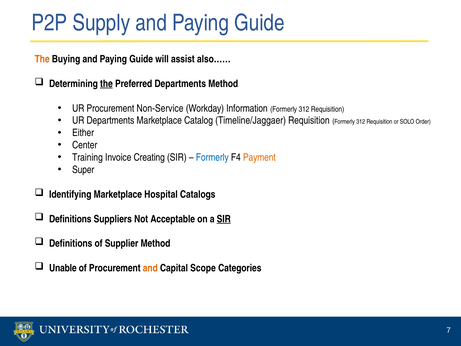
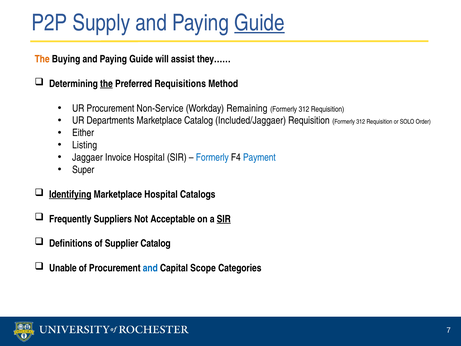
Guide underline: none -> present (259, 23)
also……: also…… -> they…… (214, 59)
Preferred Departments: Departments -> Requisitions (180, 84)
Information: Information -> Remaining (247, 108)
Timeline/Jaggaer: Timeline/Jaggaer -> Included/Jaggaer (251, 121)
Center: Center -> Listing (85, 145)
Training: Training -> Jaggaer (87, 157)
Invoice Creating: Creating -> Hospital (149, 157)
Payment colour: orange -> blue (259, 157)
Identifying underline: none -> present (70, 194)
Definitions: Definitions -> Frequently (70, 219)
Supplier Method: Method -> Catalog (156, 243)
and colour: orange -> blue (150, 268)
